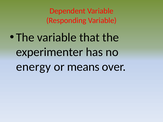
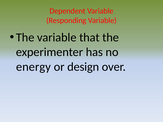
means: means -> design (83, 67)
